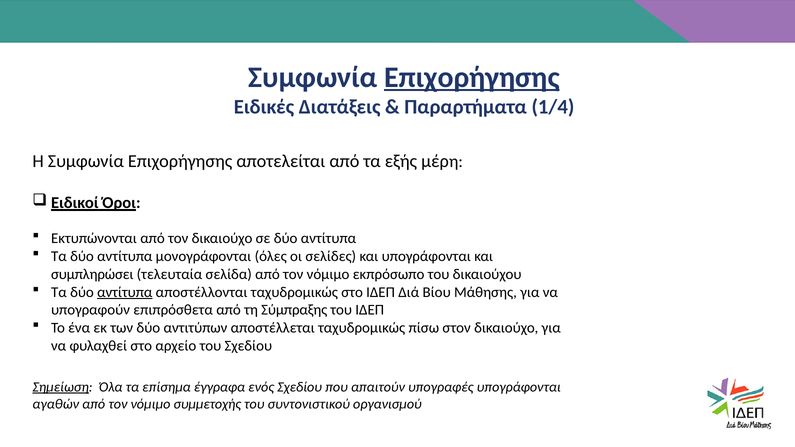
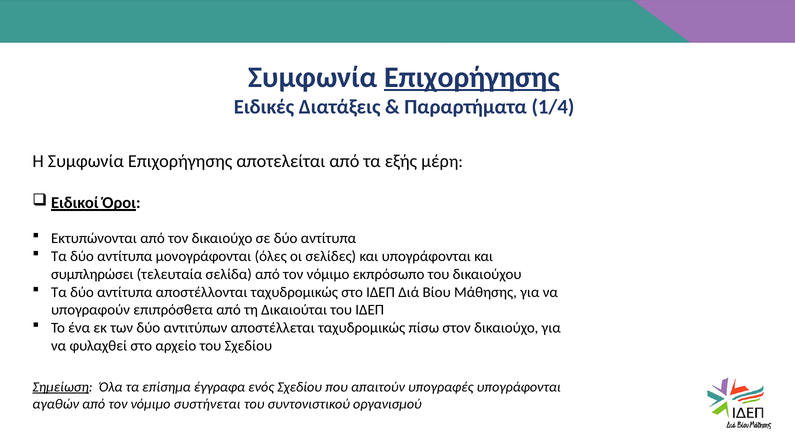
αντίτυπα underline: present -> none (125, 292)
Σύμπραξης: Σύμπραξης -> Δικαιούται (294, 310)
συμμετοχής: συμμετοχής -> συστήνεται (207, 404)
